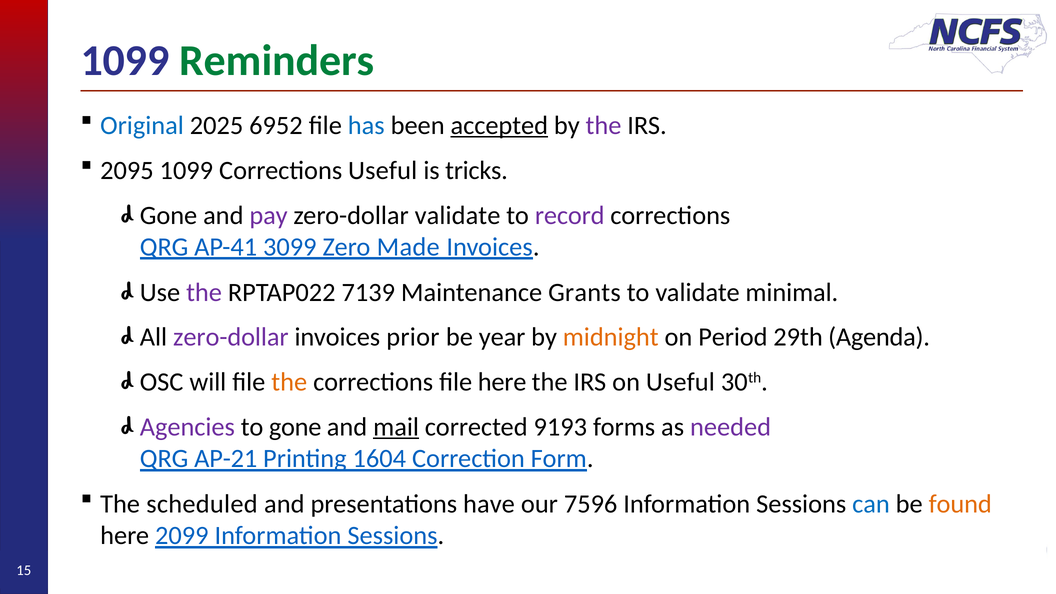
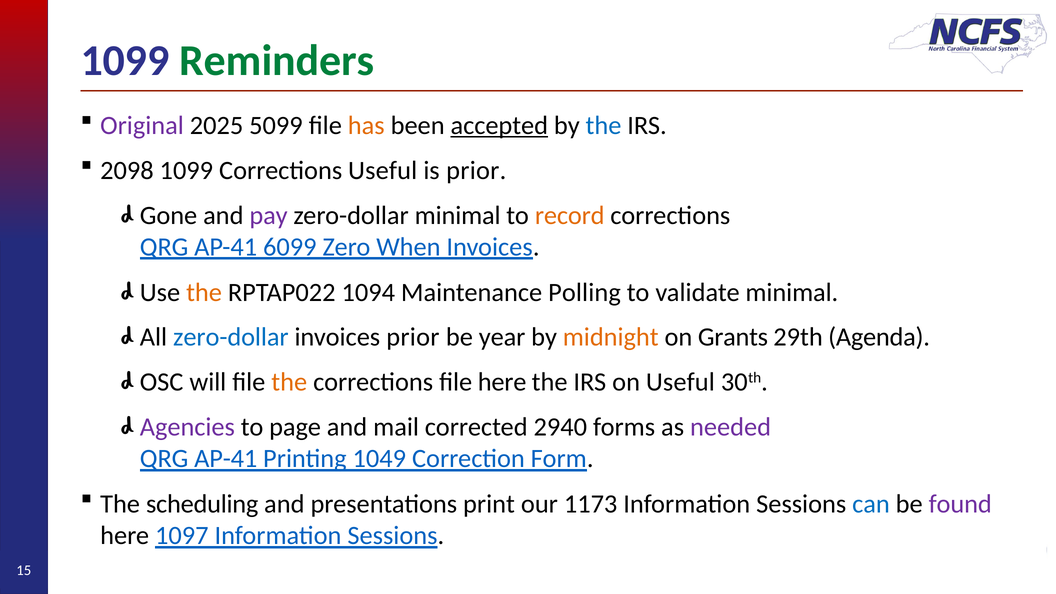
Original colour: blue -> purple (142, 126)
6952: 6952 -> 5099 (276, 126)
has colour: blue -> orange (366, 126)
the colour: purple -> blue (603, 126)
2095: 2095 -> 2098 (127, 170)
is tricks: tricks -> prior (476, 170)
zero-dollar validate: validate -> minimal (458, 215)
record colour: purple -> orange (570, 215)
3099: 3099 -> 6099 (290, 247)
Made: Made -> When (408, 247)
the colour: purple -> orange (204, 292)
7139: 7139 -> 1094 (368, 292)
Grants: Grants -> Polling (584, 292)
zero-dollar colour: purple -> blue (231, 337)
Period: Period -> Grants (733, 337)
to gone: gone -> page (295, 427)
mail underline: present -> none (396, 427)
9193: 9193 -> 2940 (560, 427)
AP-21: AP-21 -> AP-41 (226, 459)
1604: 1604 -> 1049 (379, 459)
scheduled: scheduled -> scheduling (202, 504)
have: have -> print (489, 504)
7596: 7596 -> 1173 (591, 504)
found colour: orange -> purple (960, 504)
2099: 2099 -> 1097 (182, 536)
